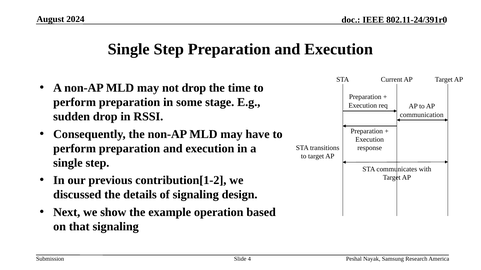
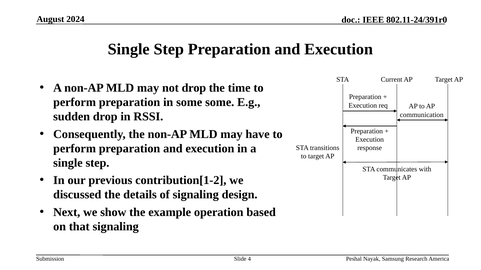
some stage: stage -> some (220, 102)
